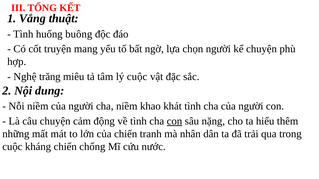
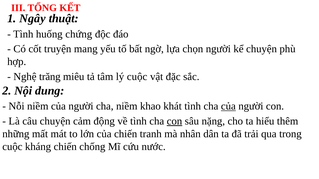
Vắng: Vắng -> Ngây (32, 19)
buông: buông -> chứng (79, 34)
của underline: none -> present (228, 106)
